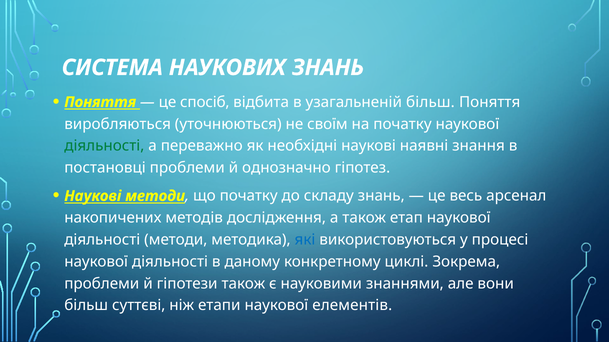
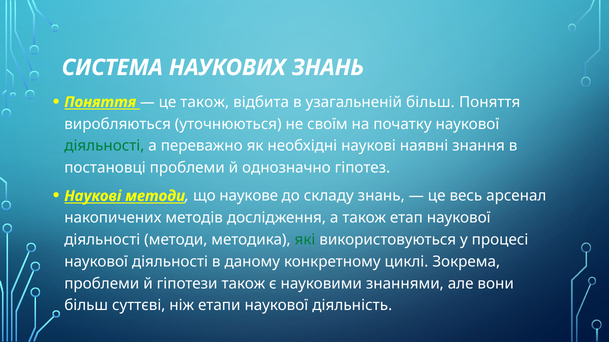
це спосіб: спосіб -> також (205, 102)
що початку: початку -> наукове (249, 196)
які colour: blue -> green (305, 240)
елементів: елементів -> діяльність (352, 306)
